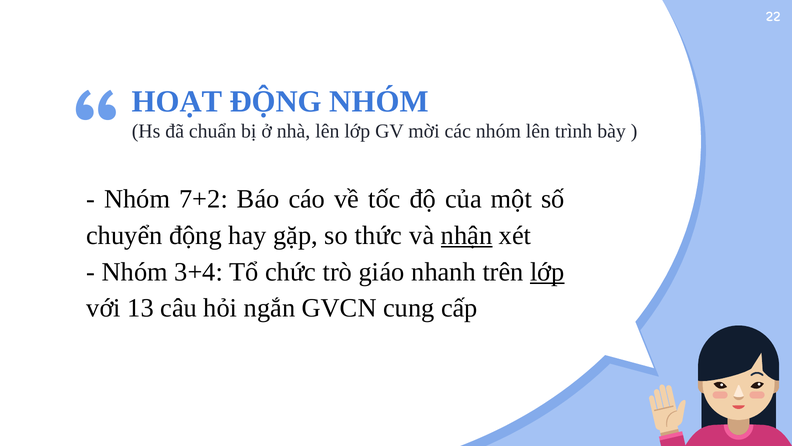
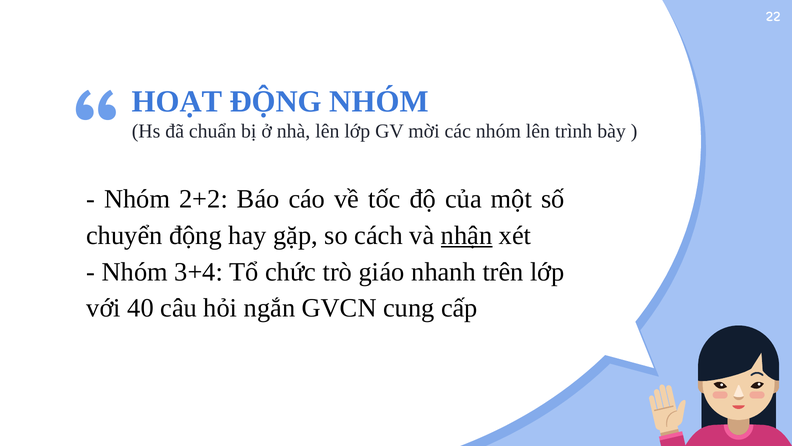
7+2: 7+2 -> 2+2 (204, 199)
thức: thức -> cách (379, 235)
lớp underline: present -> none (547, 272)
13: 13 -> 40 (141, 308)
